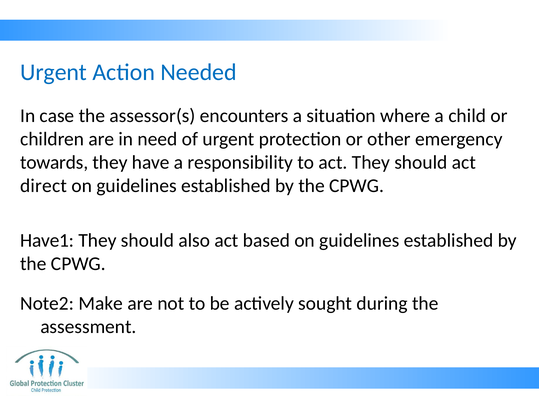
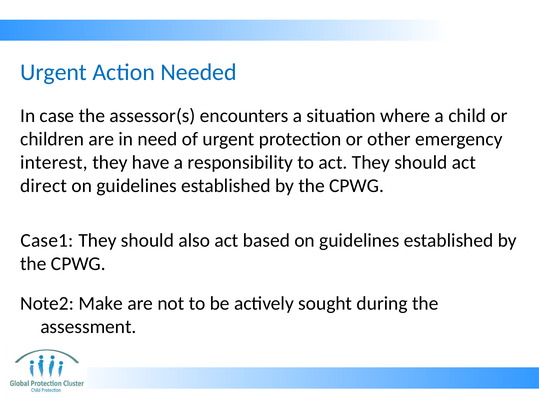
towards: towards -> interest (54, 163)
Have1: Have1 -> Case1 (47, 240)
